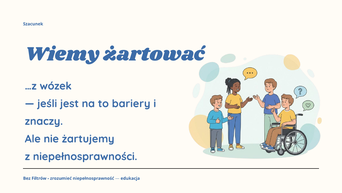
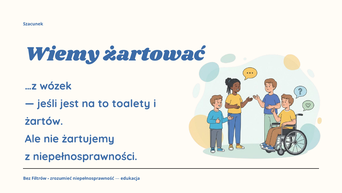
bariery: bariery -> toalety (131, 103)
znaczy: znaczy -> żartów (44, 121)
